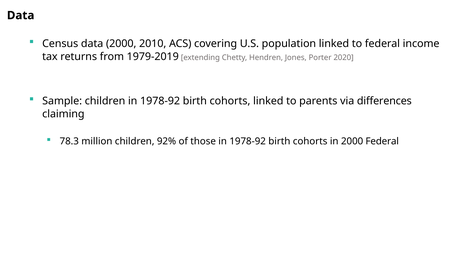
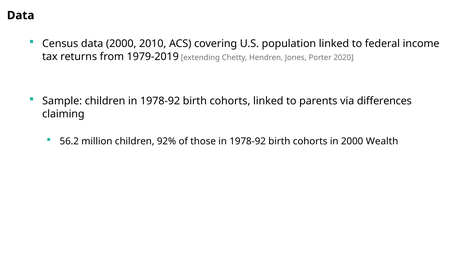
78.3: 78.3 -> 56.2 (69, 142)
2000 Federal: Federal -> Wealth (382, 142)
